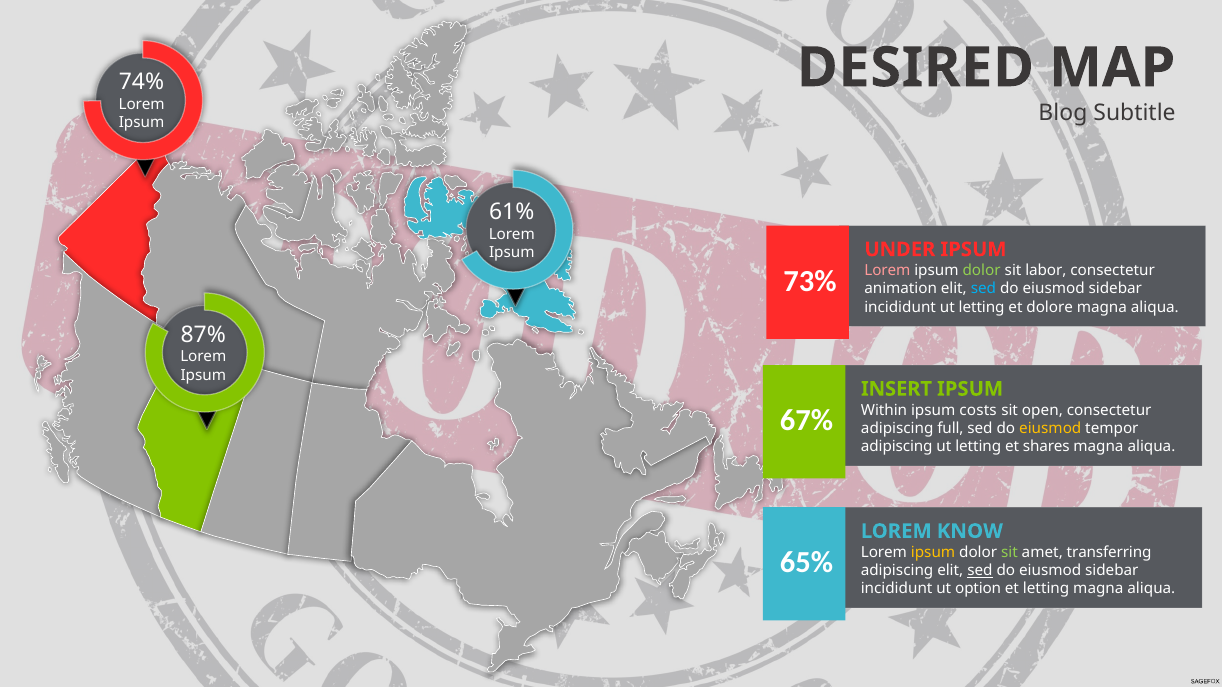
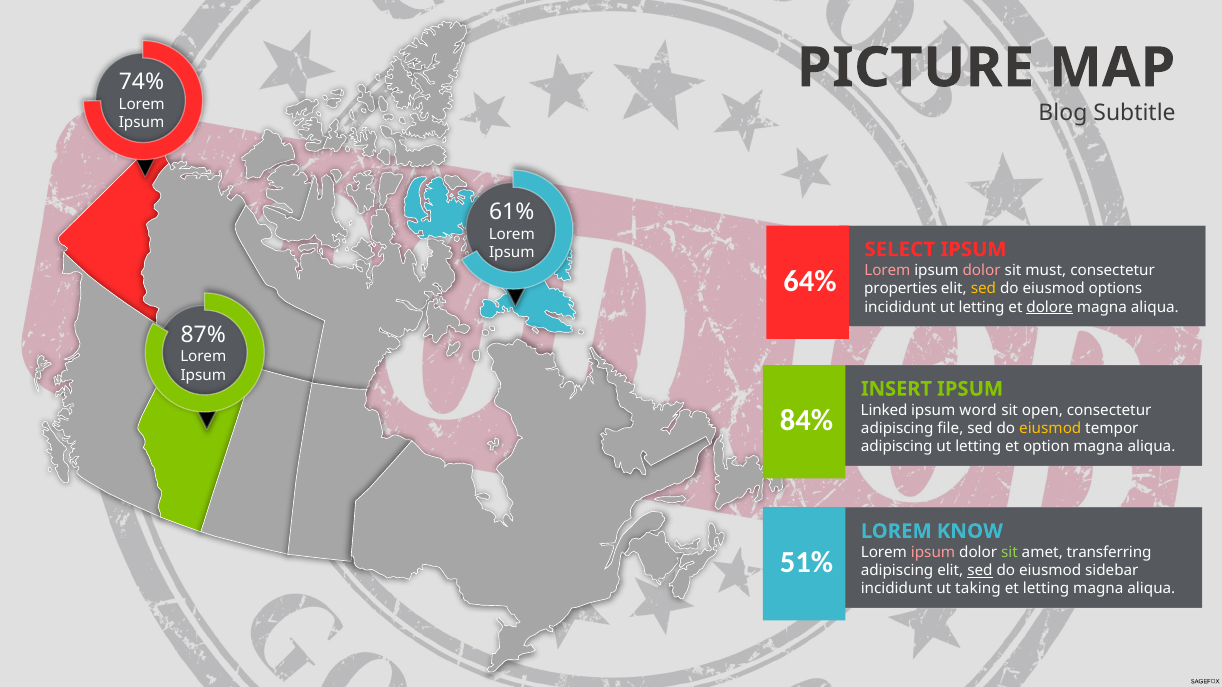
DESIRED: DESIRED -> PICTURE (916, 68)
UNDER: UNDER -> SELECT (900, 250)
dolor colour: light green -> pink (982, 271)
labor: labor -> must (1046, 271)
73%: 73% -> 64% (810, 281)
animation: animation -> properties (901, 289)
sed colour: light blue -> yellow (983, 289)
sidebar: sidebar -> options (1115, 289)
dolore underline: none -> present (1050, 307)
Within: Within -> Linked (884, 410)
costs: costs -> word (978, 410)
67%: 67% -> 84% (807, 421)
full: full -> file (950, 429)
shares: shares -> option (1046, 447)
ipsum colour: yellow -> pink (933, 552)
65%: 65% -> 51% (806, 563)
option: option -> taking (978, 589)
